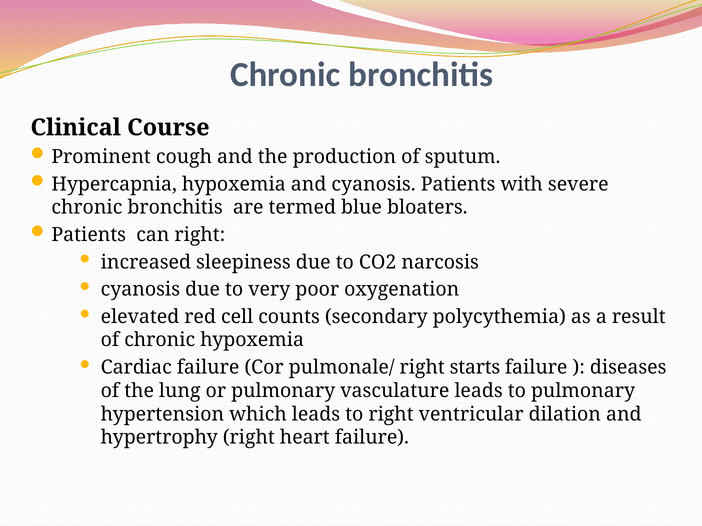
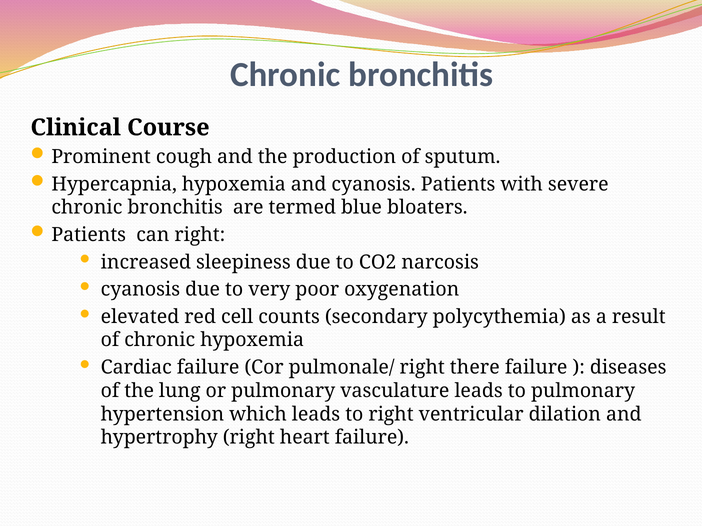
starts: starts -> there (475, 368)
